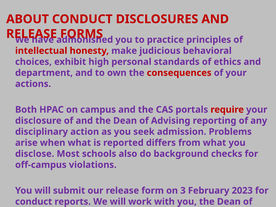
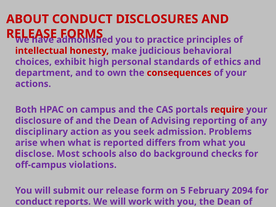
3: 3 -> 5 (183, 191)
2023: 2023 -> 2094 (242, 191)
